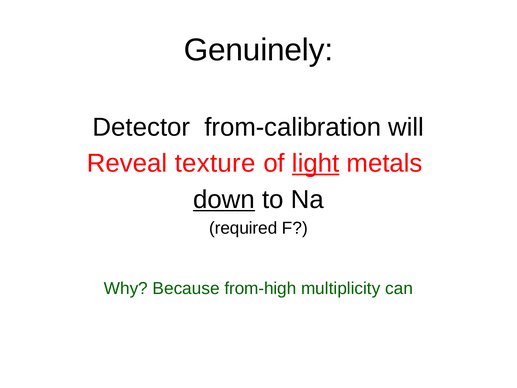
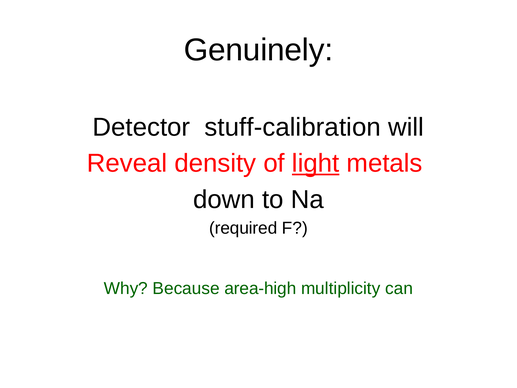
from-calibration: from-calibration -> stuff-calibration (293, 127)
texture: texture -> density (215, 163)
down underline: present -> none (224, 199)
from-high: from-high -> area-high (260, 288)
